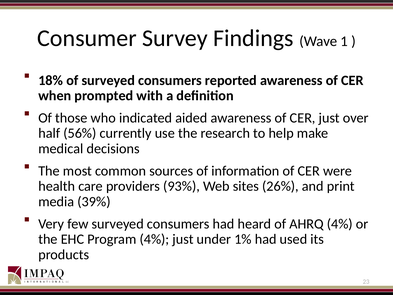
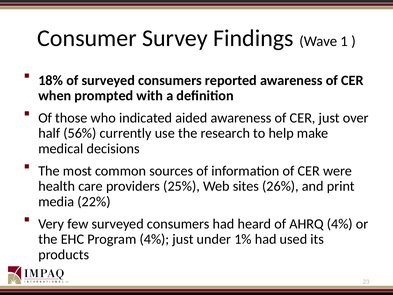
93%: 93% -> 25% (182, 186)
39%: 39% -> 22% (94, 201)
